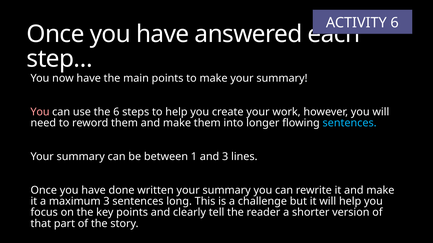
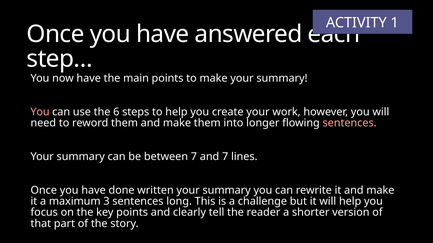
ACTIVITY 6: 6 -> 1 (395, 23)
sentences colour: light blue -> pink (350, 123)
between 1: 1 -> 7 (194, 157)
and 3: 3 -> 7 (225, 157)
